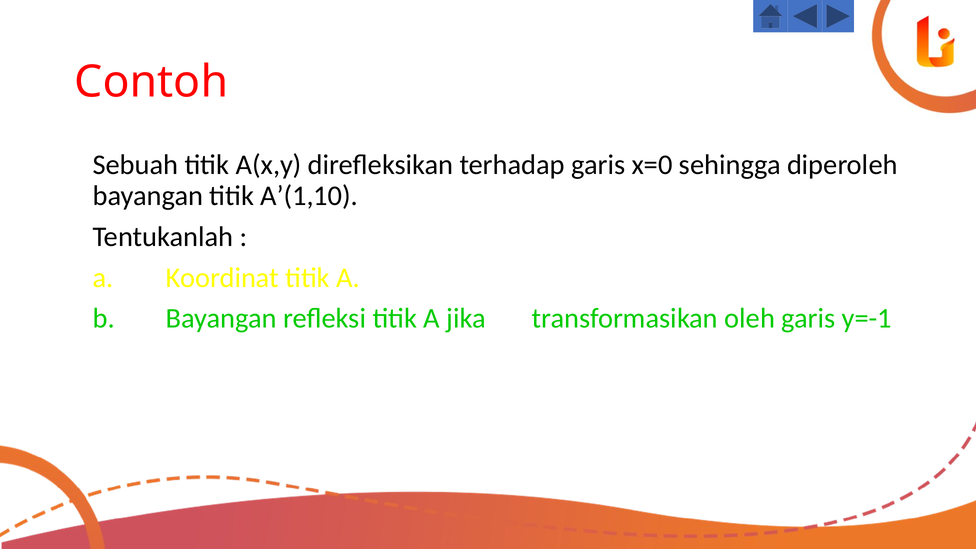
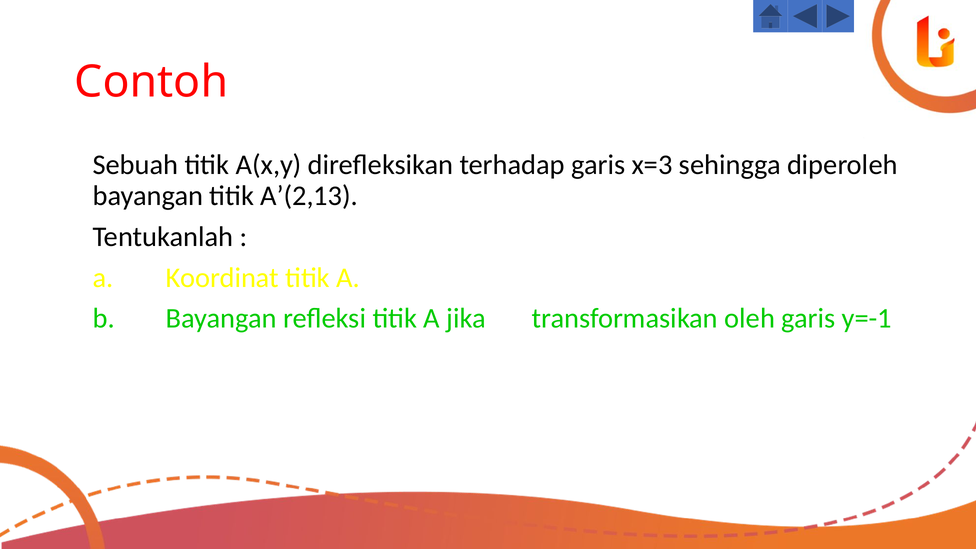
x=0: x=0 -> x=3 (652, 165)
A’(1,10: A’(1,10 -> A’(2,13 (309, 196)
